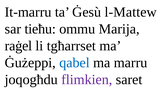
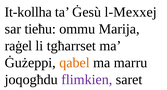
It-marru: It-marru -> It-kollha (28, 12)
l-Mattew: l-Mattew -> l-Mexxej (131, 12)
qabel colour: blue -> orange (74, 63)
